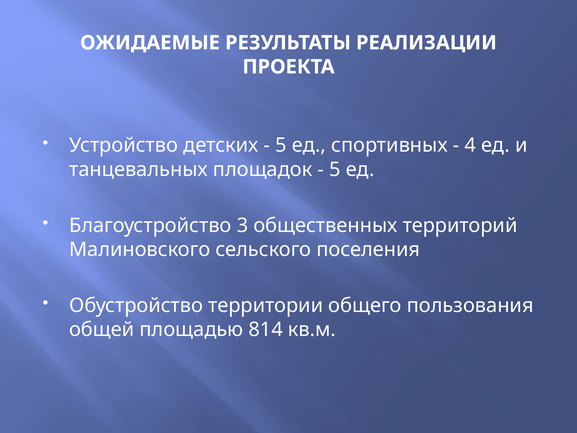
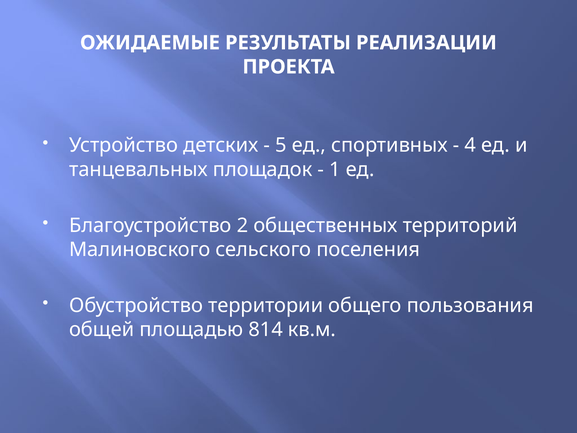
5: 5 -> 1 (335, 169)
3: 3 -> 2 (242, 225)
